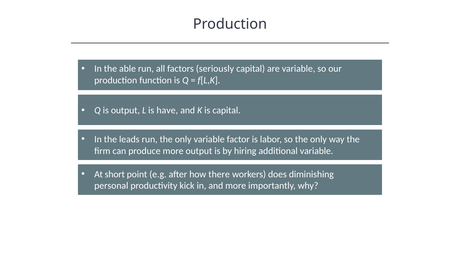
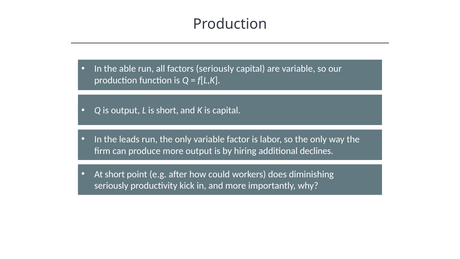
is have: have -> short (167, 110)
additional variable: variable -> declines (317, 151)
there: there -> could (219, 174)
personal: personal -> seriously (111, 186)
